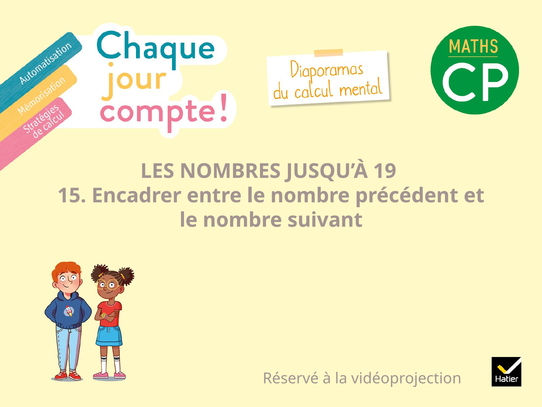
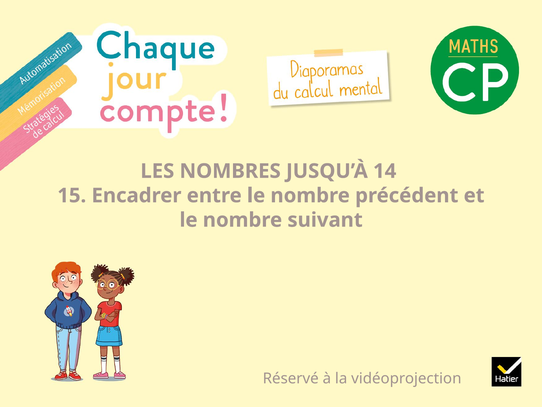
19: 19 -> 14 (385, 171)
